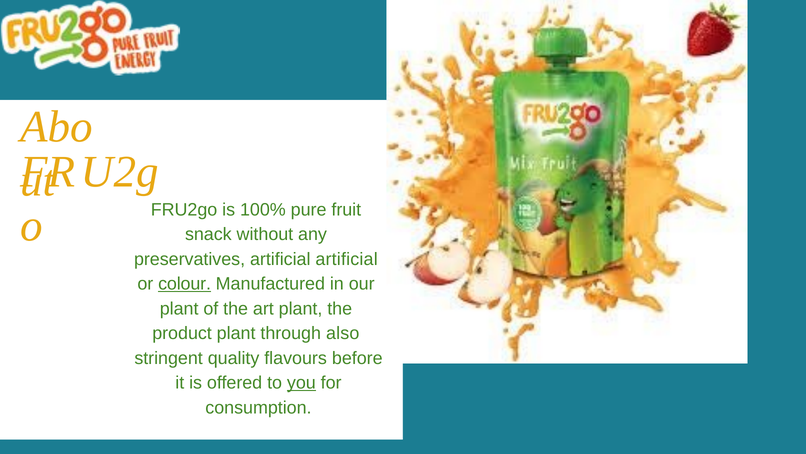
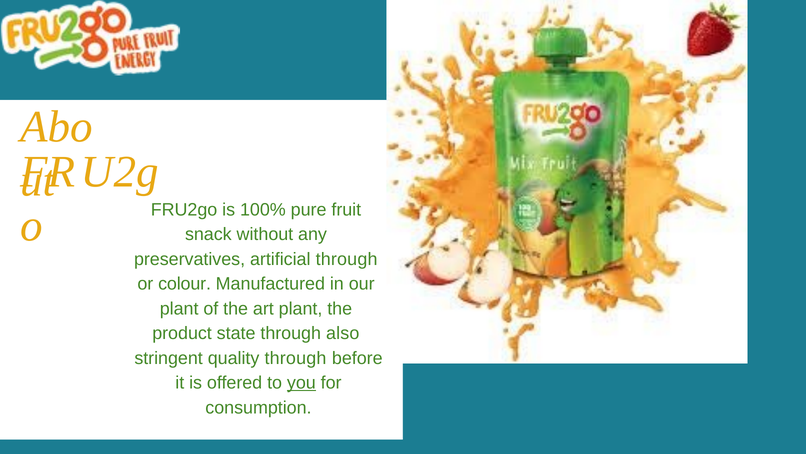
artificial artificial: artificial -> through (347, 259)
colour underline: present -> none (185, 283)
product plant: plant -> state (236, 333)
quality flavours: flavours -> through (295, 358)
